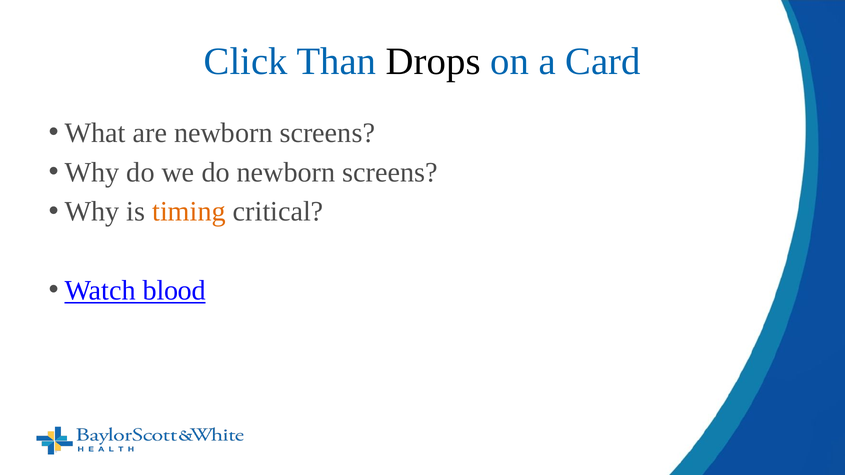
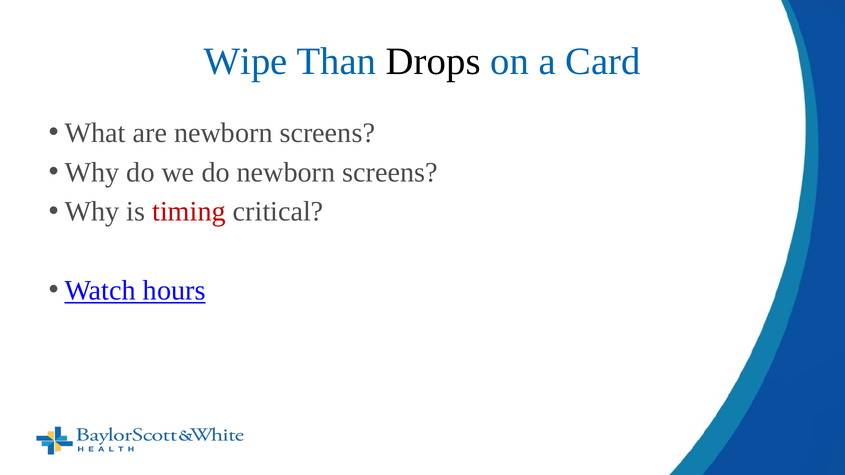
Click: Click -> Wipe (246, 61)
timing colour: orange -> red (189, 212)
blood: blood -> hours (174, 291)
